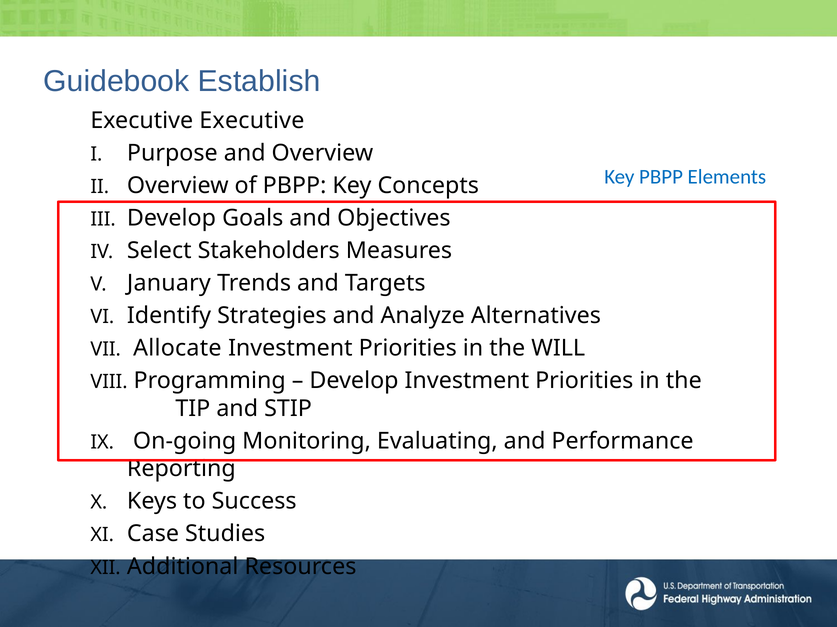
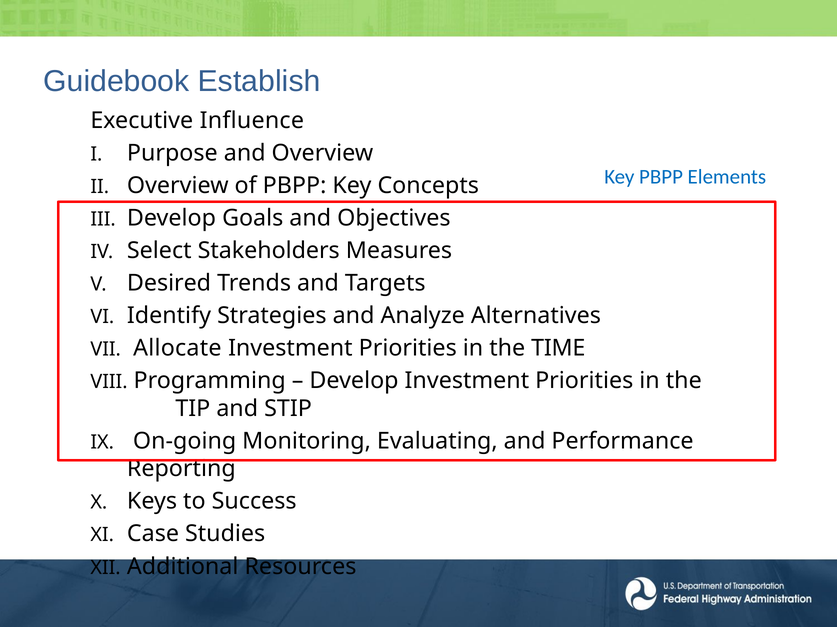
Executive Executive: Executive -> Influence (252, 121)
January: January -> Desired (169, 283)
WILL: WILL -> TIME (558, 348)
